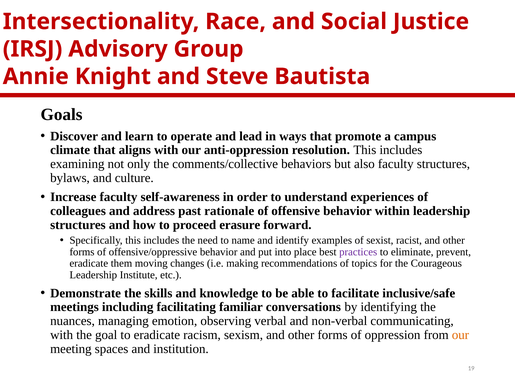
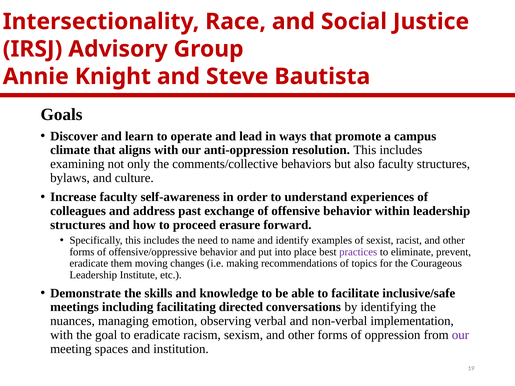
rationale: rationale -> exchange (229, 211)
familiar: familiar -> directed (241, 307)
communicating: communicating -> implementation (412, 321)
our colour: orange -> purple (460, 335)
